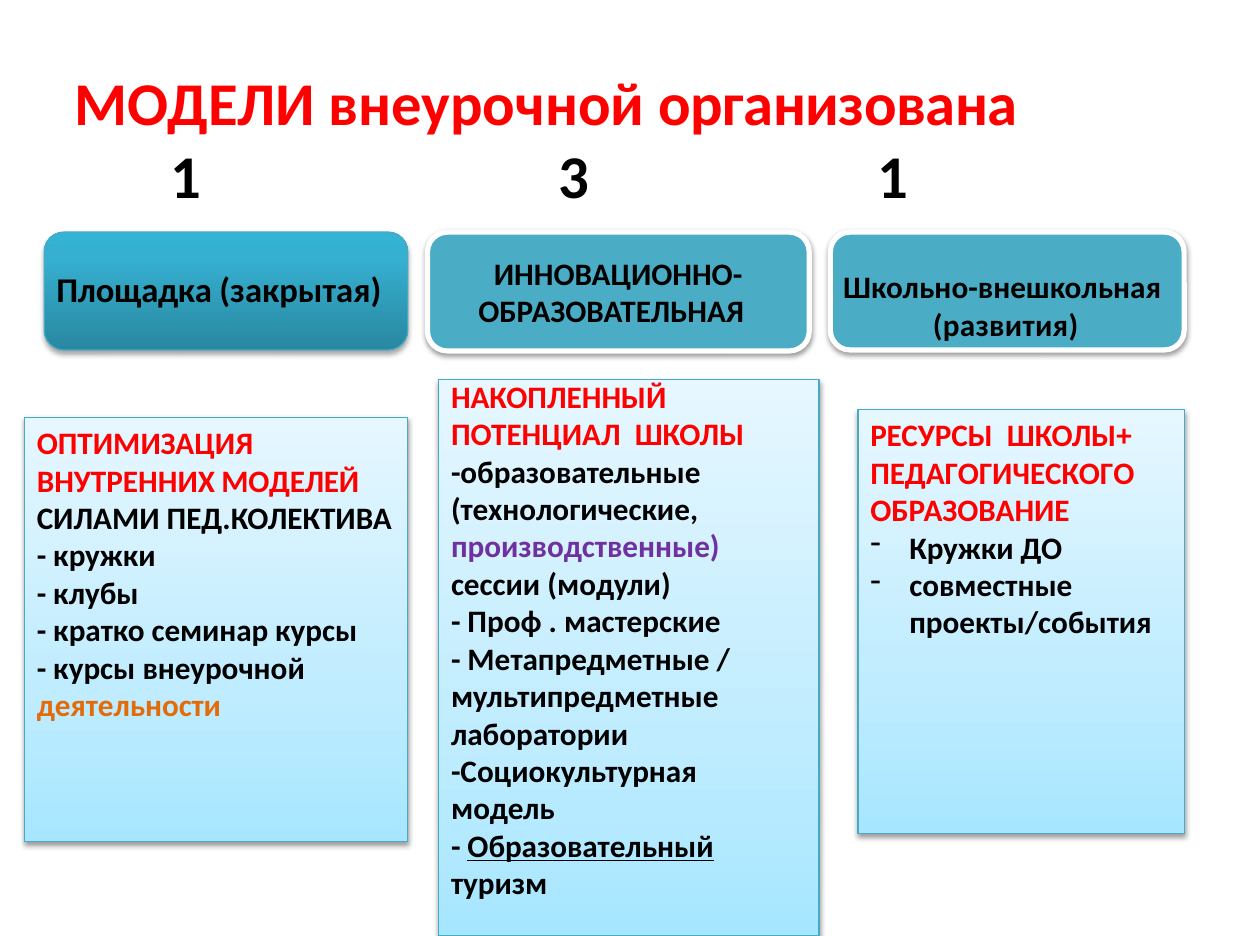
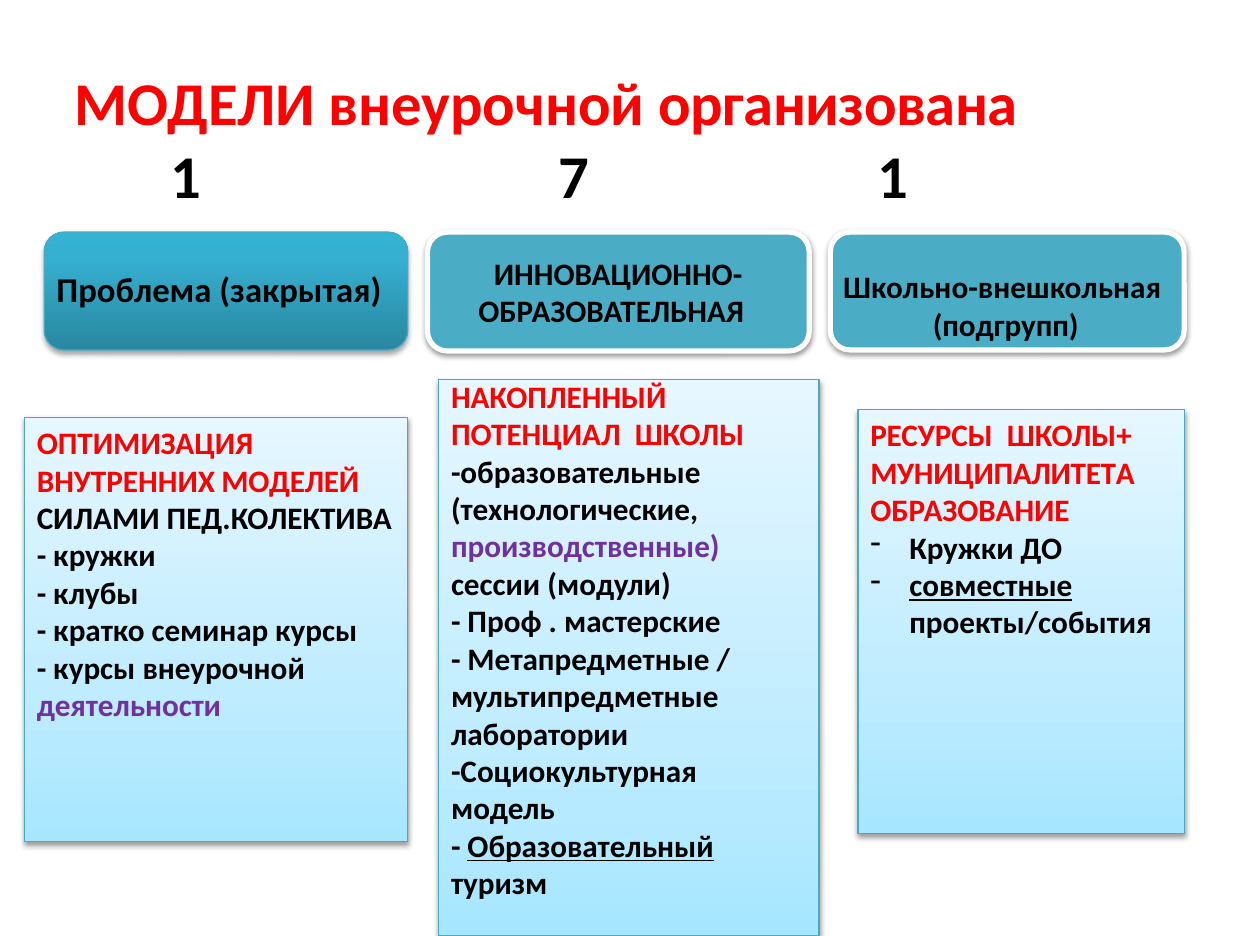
3: 3 -> 7 (574, 178)
Площадка: Площадка -> Проблема (134, 291)
развития: развития -> подгрупп (1006, 326)
ПЕДАГОГИЧЕСКОГО: ПЕДАГОГИЧЕСКОГО -> МУНИЦИПАЛИТЕТА (1002, 474)
совместные underline: none -> present (991, 586)
деятельности colour: orange -> purple (129, 706)
